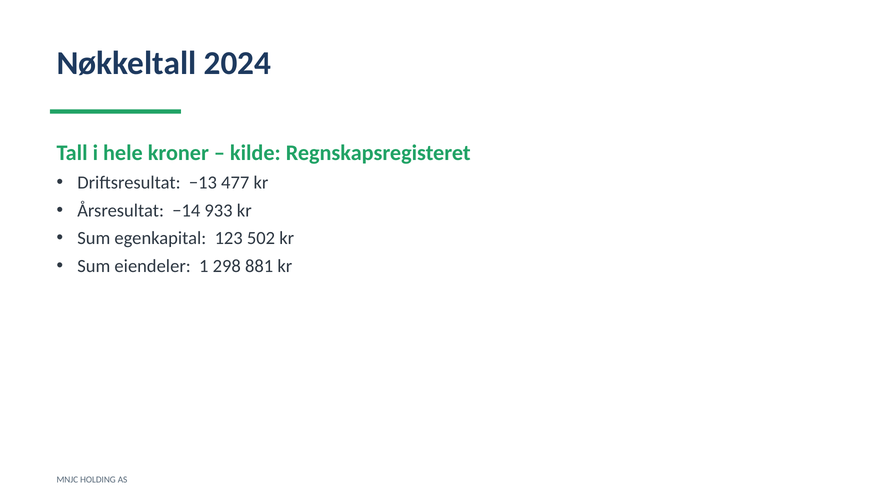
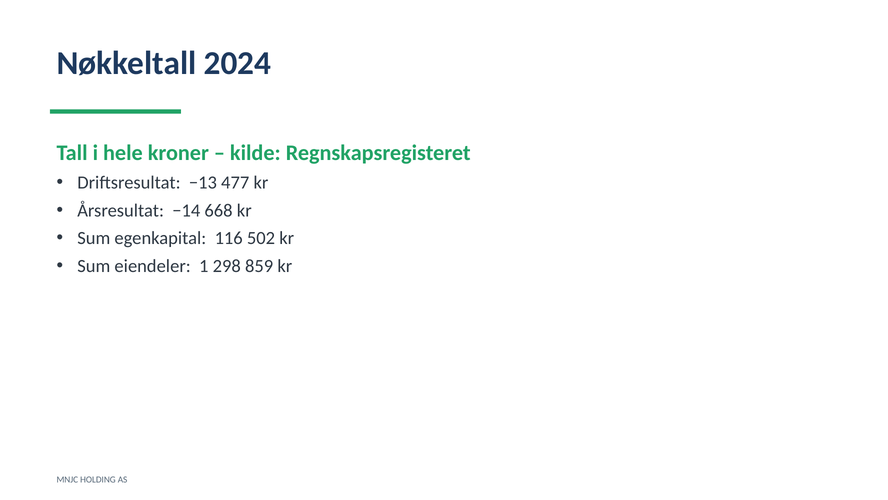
933: 933 -> 668 (219, 210)
123: 123 -> 116 (229, 238)
881: 881 -> 859 (259, 266)
